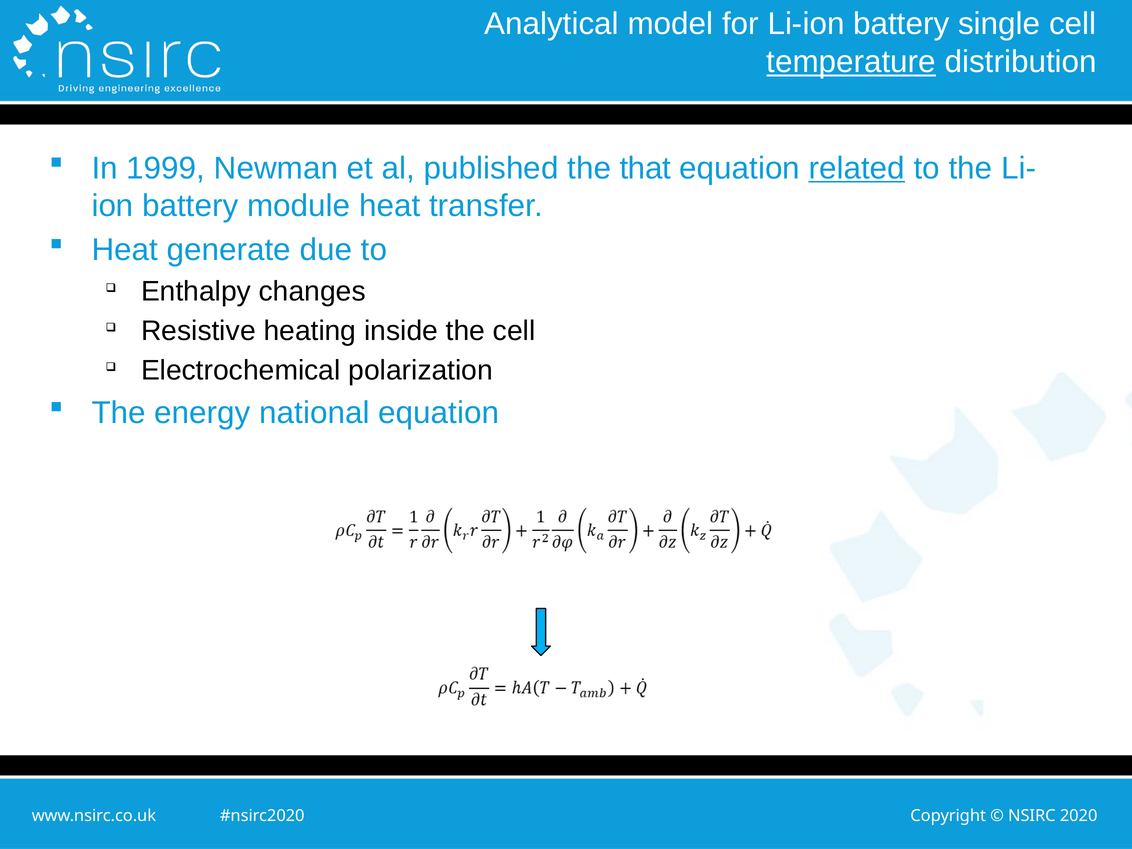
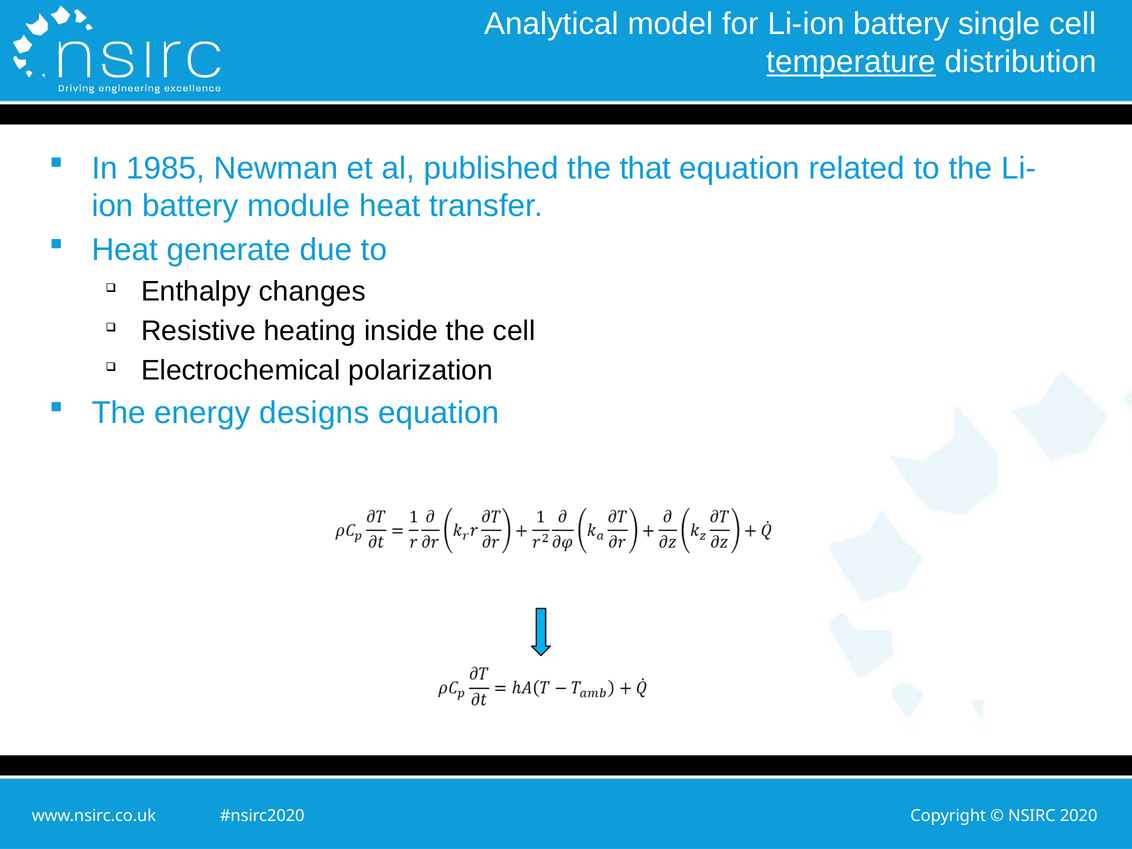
1999: 1999 -> 1985 (166, 168)
related underline: present -> none (857, 168)
national: national -> designs (314, 413)
